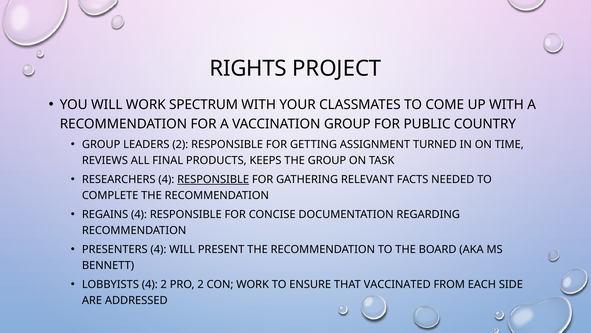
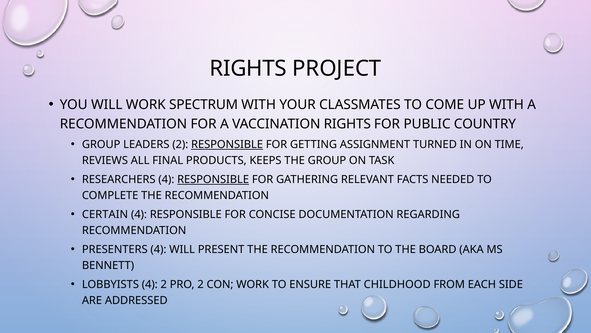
VACCINATION GROUP: GROUP -> RIGHTS (347, 124)
RESPONSIBLE underline: none -> present (227, 144)
REGAINS: REGAINS -> CERTAIN (105, 214)
VACCINATED: VACCINATED -> CHILDHOOD (397, 284)
